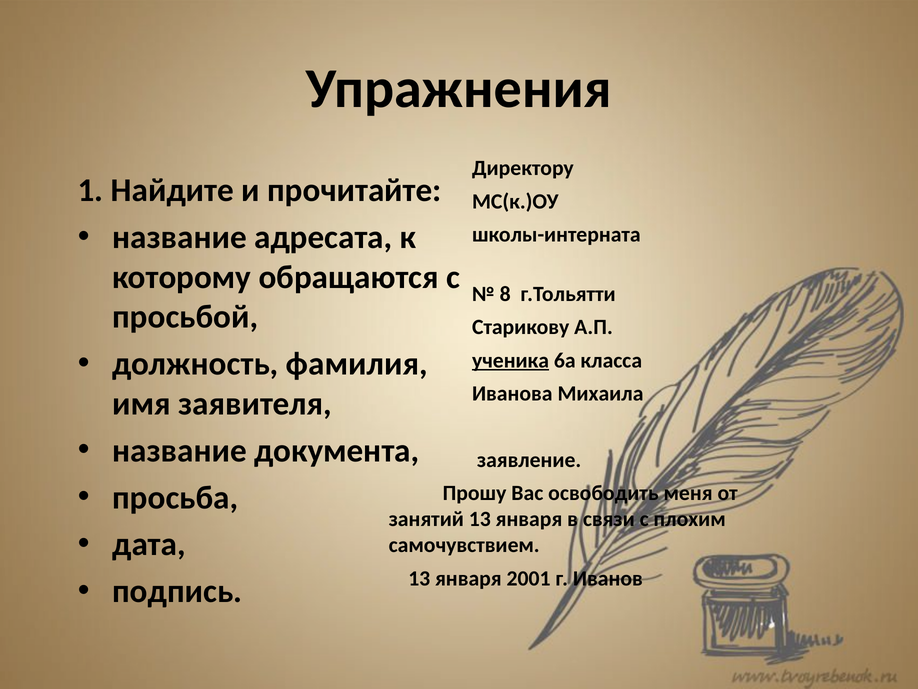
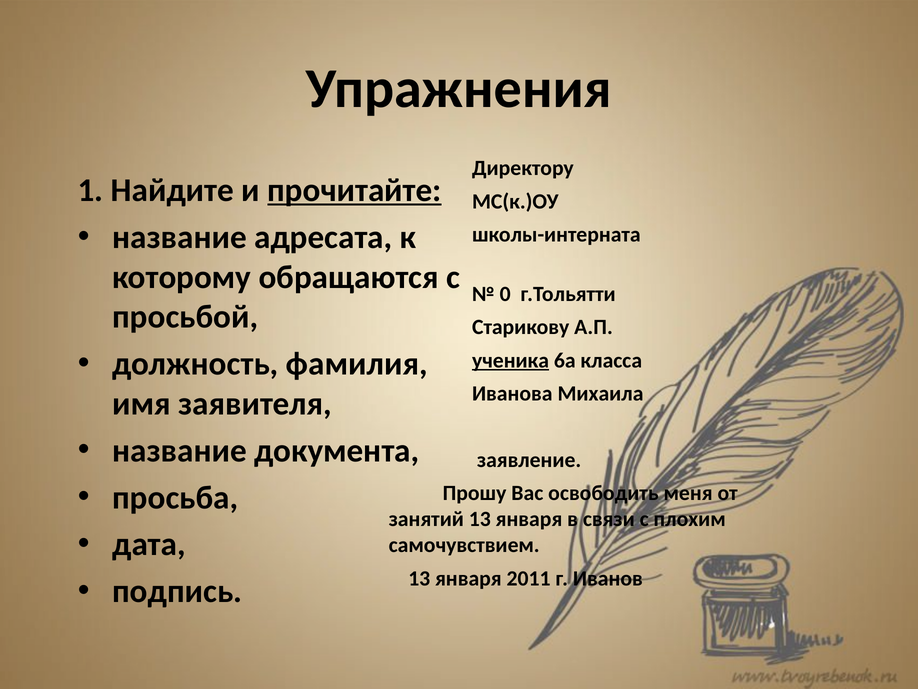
прочитайте underline: none -> present (354, 190)
8: 8 -> 0 (505, 294)
2001: 2001 -> 2011 (529, 578)
